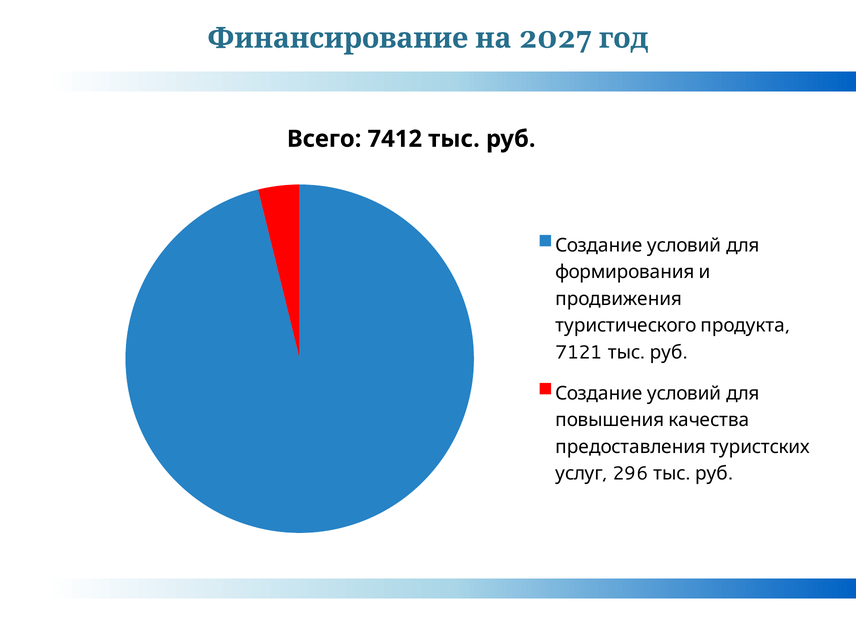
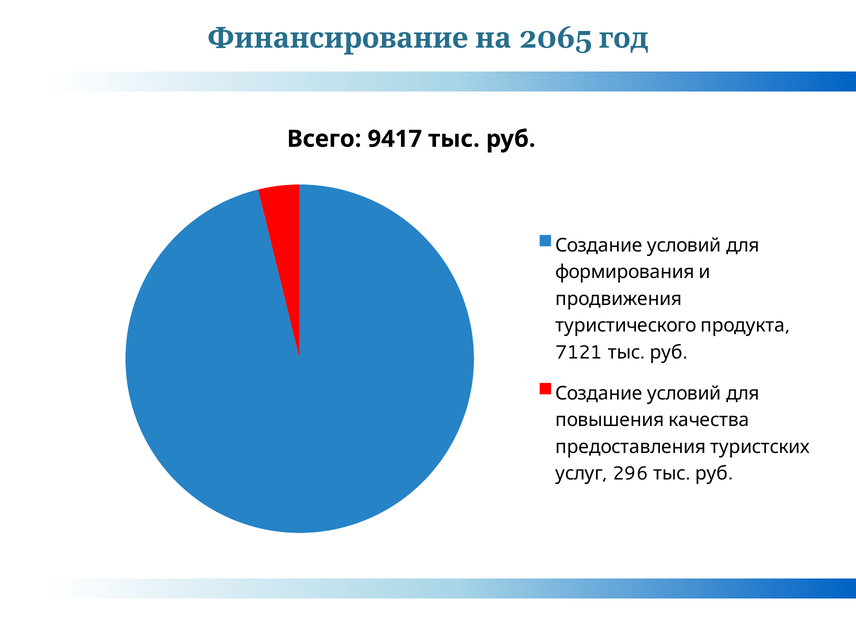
2027: 2027 -> 2065 (556, 38)
7412: 7412 -> 9417 (395, 139)
